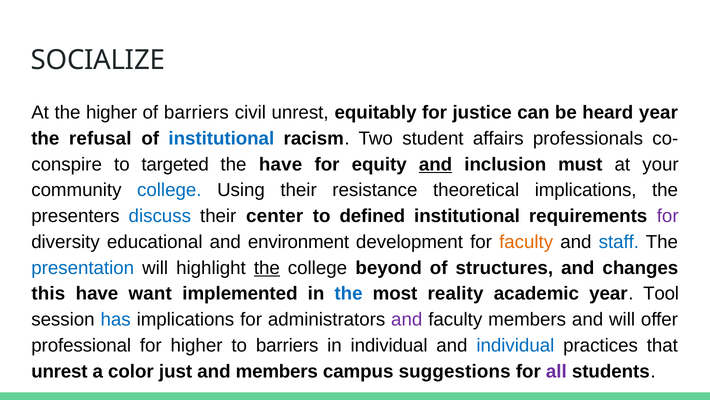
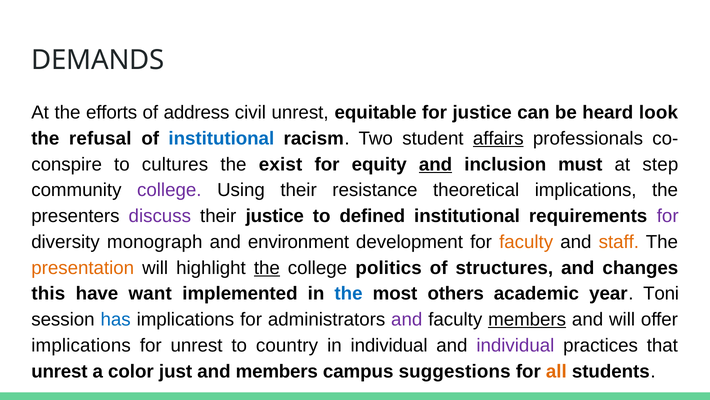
SOCIALIZE: SOCIALIZE -> DEMANDS (98, 60)
the higher: higher -> efforts (112, 112)
of barriers: barriers -> address (197, 112)
equitably: equitably -> equitable (376, 112)
heard year: year -> look (658, 112)
affairs underline: none -> present (498, 138)
targeted: targeted -> cultures (175, 164)
the have: have -> exist (281, 164)
your: your -> step (660, 164)
college colour: blue -> purple (169, 190)
discuss colour: blue -> purple (160, 216)
their center: center -> justice (275, 216)
educational: educational -> monograph (155, 242)
staff colour: blue -> orange (619, 242)
presentation colour: blue -> orange (83, 267)
beyond: beyond -> politics (389, 267)
reality: reality -> others (456, 293)
Tool: Tool -> Toni (661, 293)
members underline: none -> present (527, 319)
professional: professional -> implications (81, 345)
for higher: higher -> unrest (197, 345)
to barriers: barriers -> country (287, 345)
individual colour: blue -> purple (515, 345)
all colour: purple -> orange (556, 371)
